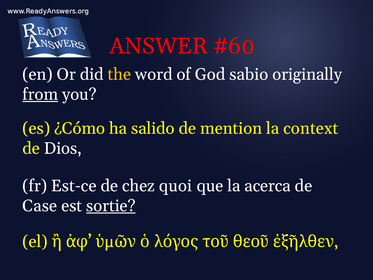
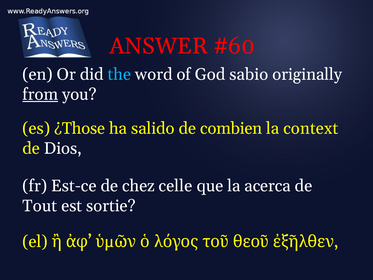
the colour: yellow -> light blue (119, 74)
¿Cómo: ¿Cómo -> ¿Those (80, 128)
mention: mention -> combien (231, 128)
quoi: quoi -> celle (175, 186)
Case: Case -> Tout (40, 206)
sortie underline: present -> none (111, 206)
